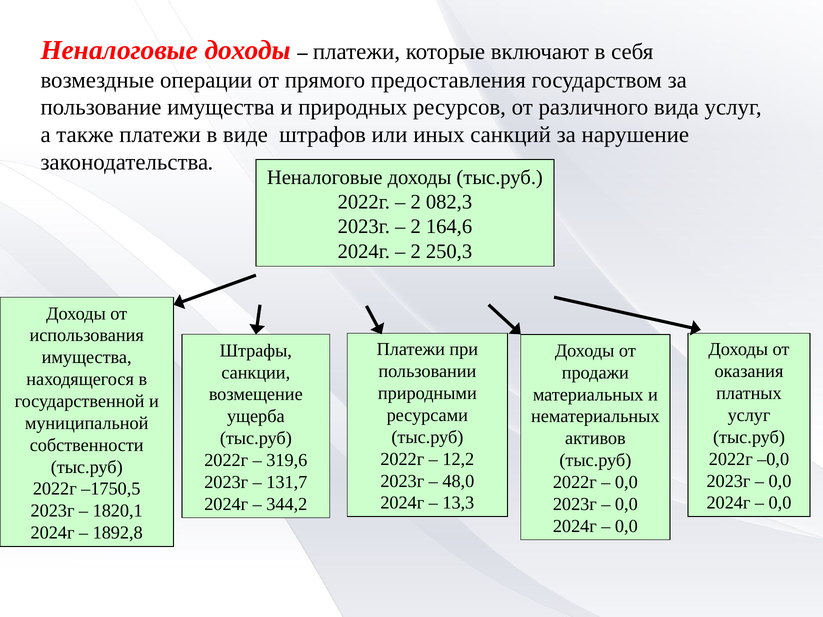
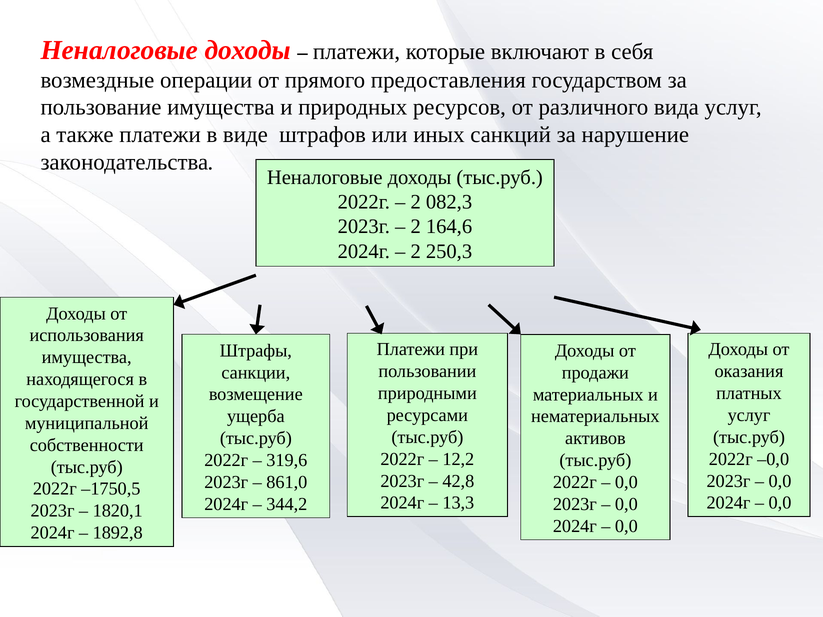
48,0: 48,0 -> 42,8 (458, 481)
131,7: 131,7 -> 861,0 (287, 482)
